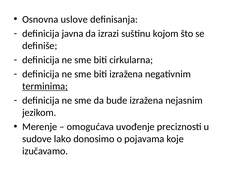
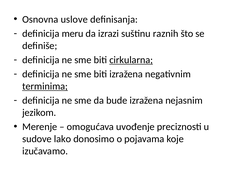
javna: javna -> meru (73, 34)
kojom: kojom -> raznih (166, 34)
cirkularna underline: none -> present (131, 60)
